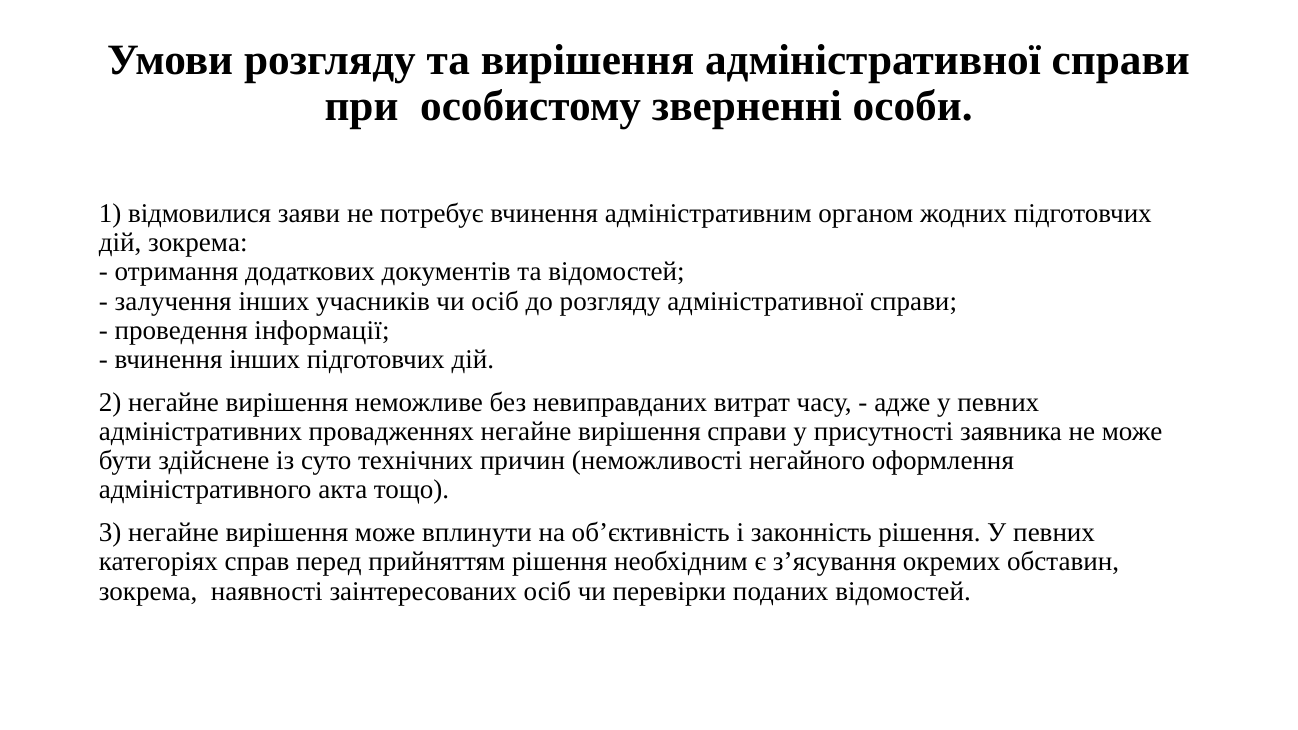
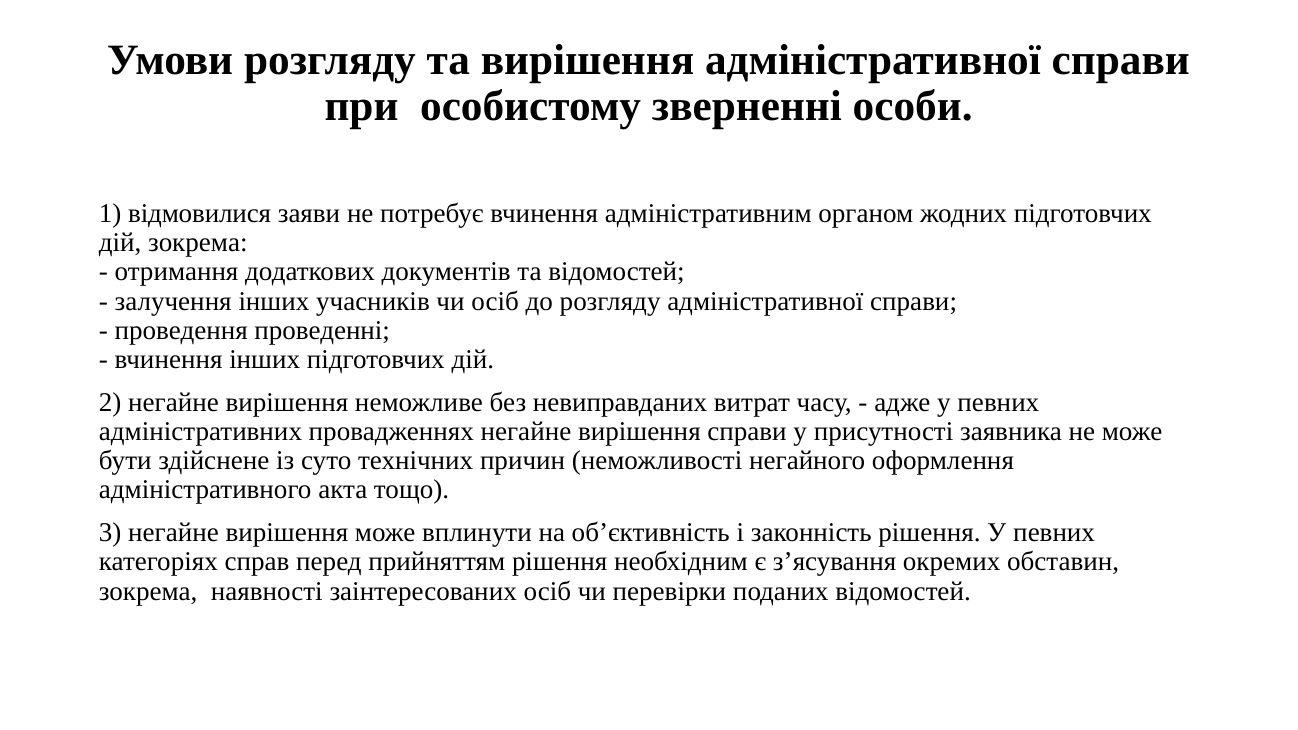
інформації: інформації -> проведенні (322, 330)
